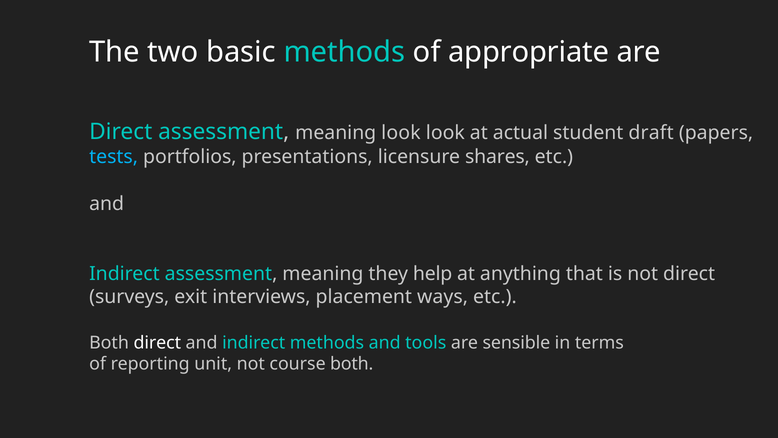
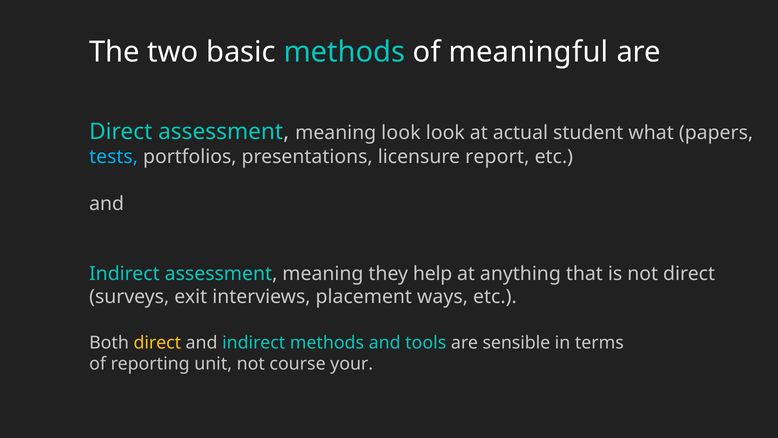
appropriate: appropriate -> meaningful (528, 52)
draft: draft -> what (651, 133)
shares: shares -> report (497, 157)
direct colour: white -> yellow (157, 342)
course both: both -> your (352, 364)
